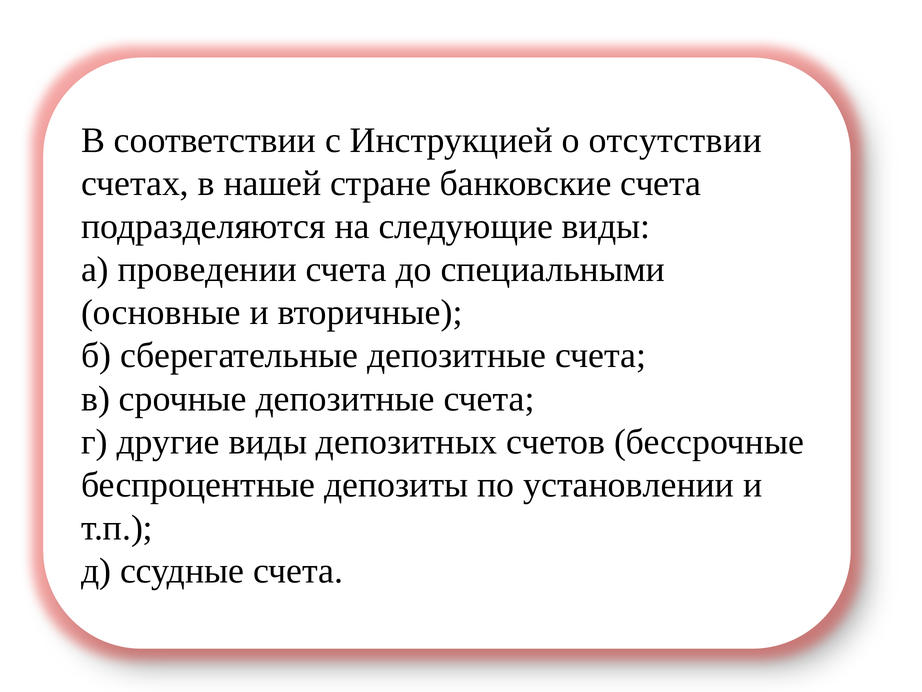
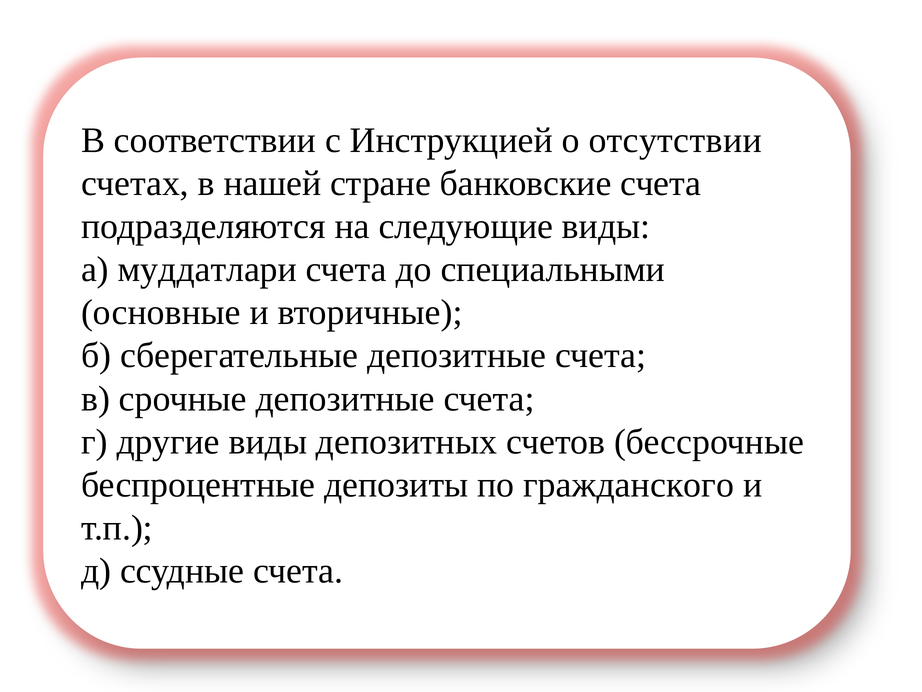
проведении: проведении -> муддатлари (207, 269)
установлении: установлении -> гражданского (629, 485)
